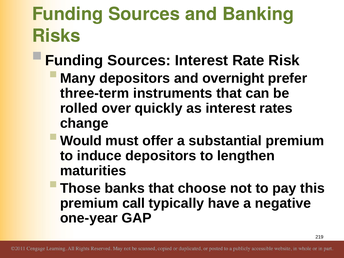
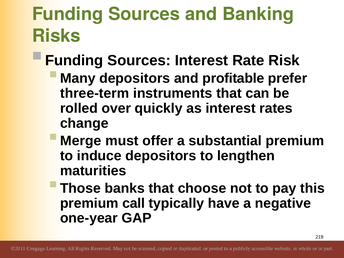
overnight: overnight -> profitable (233, 78)
Would: Would -> Merge (81, 141)
